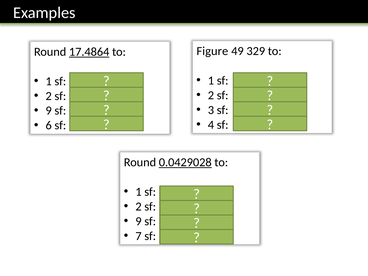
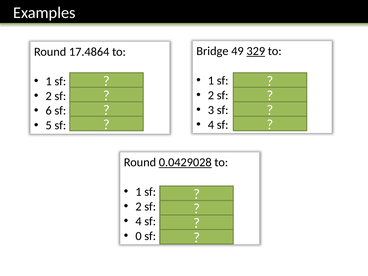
Figure: Figure -> Bridge (212, 51)
329 underline: none -> present (256, 51)
17.4864 underline: present -> none (89, 52)
9: 9 -> 6 (49, 111)
6: 6 -> 5 (49, 125)
9: 9 -> 4 (138, 221)
7: 7 -> 0 (138, 236)
